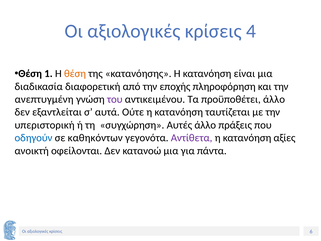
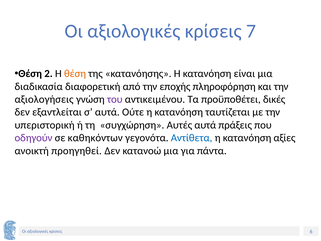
4: 4 -> 7 (251, 31)
1: 1 -> 2 (48, 74)
ανεπτυγμένη: ανεπτυγμένη -> αξιολογήσεις (44, 99)
προϋποθέτει άλλο: άλλο -> δικές (274, 99)
Αυτές άλλο: άλλο -> αυτά (205, 125)
οδηγούν colour: blue -> purple (33, 138)
Αντίθετα colour: purple -> blue (192, 138)
οφείλονται: οφείλονται -> προηγηθεί (77, 151)
